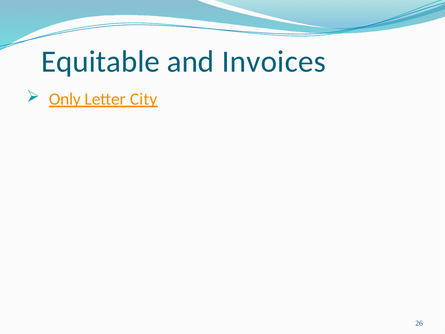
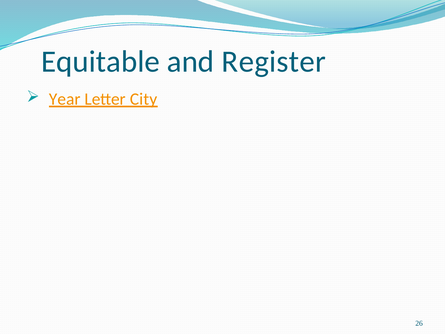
Invoices: Invoices -> Register (274, 61)
Only: Only -> Year (65, 99)
